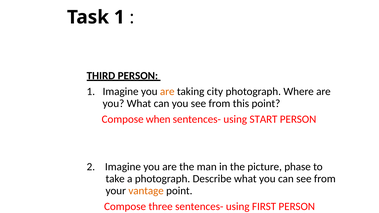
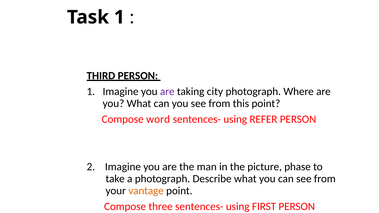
are colour: orange -> purple (167, 92)
when: when -> word (158, 119)
START: START -> REFER (263, 119)
